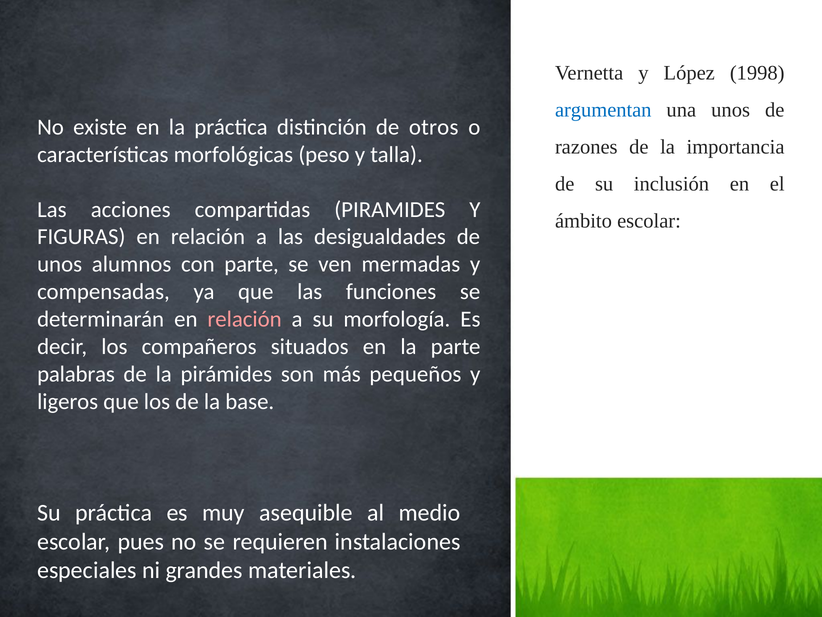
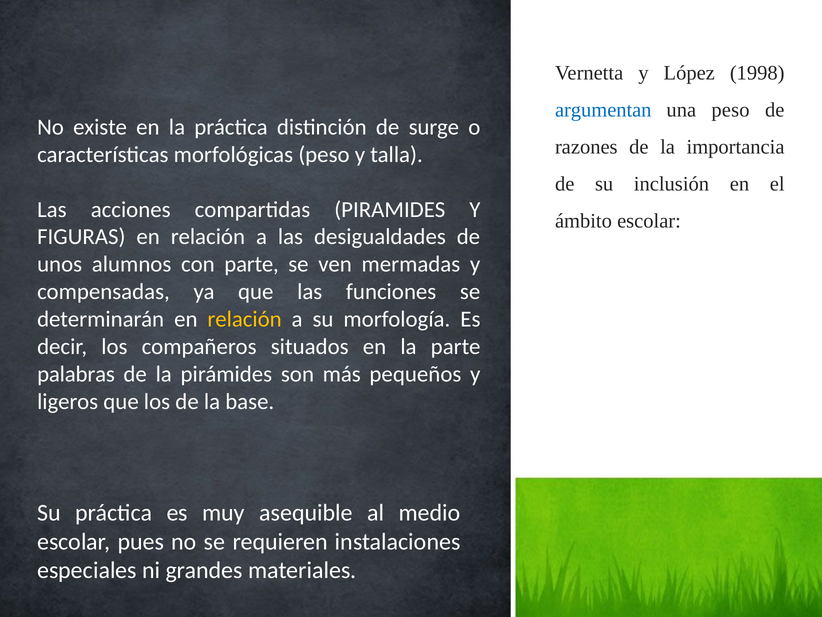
una unos: unos -> peso (731, 110)
otros: otros -> surge (434, 127)
relación colour: pink -> yellow (245, 319)
